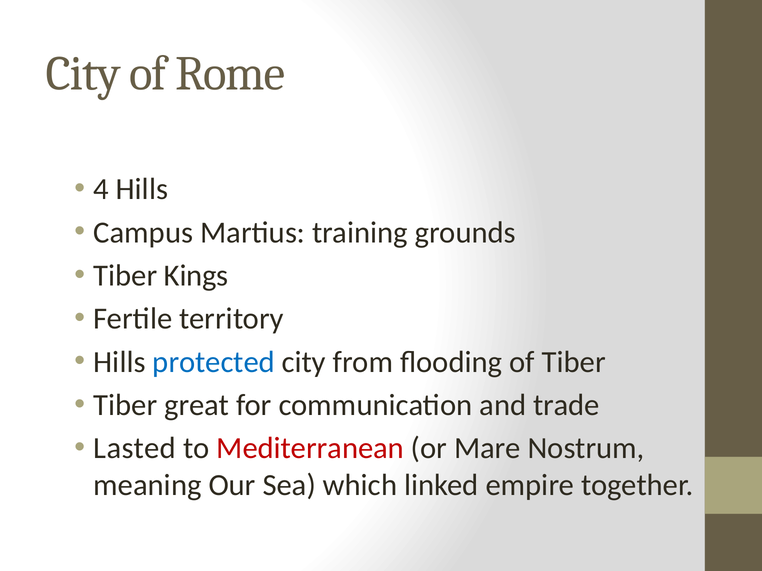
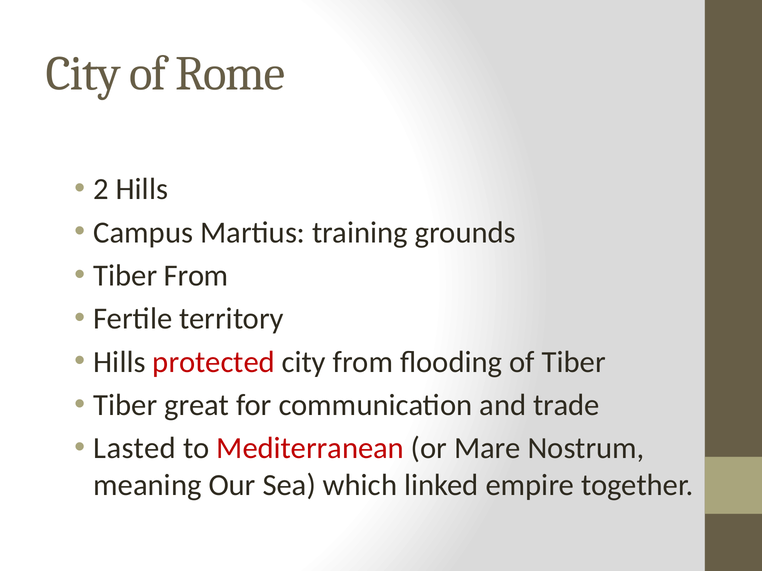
4: 4 -> 2 (101, 189)
Tiber Kings: Kings -> From (196, 276)
protected colour: blue -> red (214, 362)
